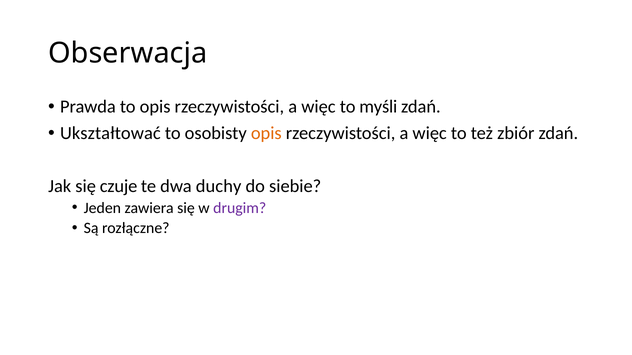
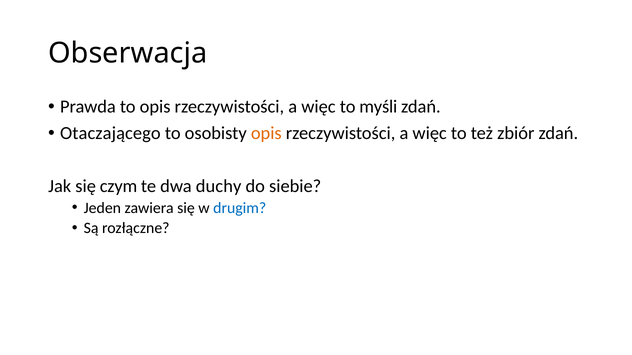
Ukształtować: Ukształtować -> Otaczającego (110, 133)
czuje: czuje -> czym (119, 186)
drugim colour: purple -> blue (240, 208)
